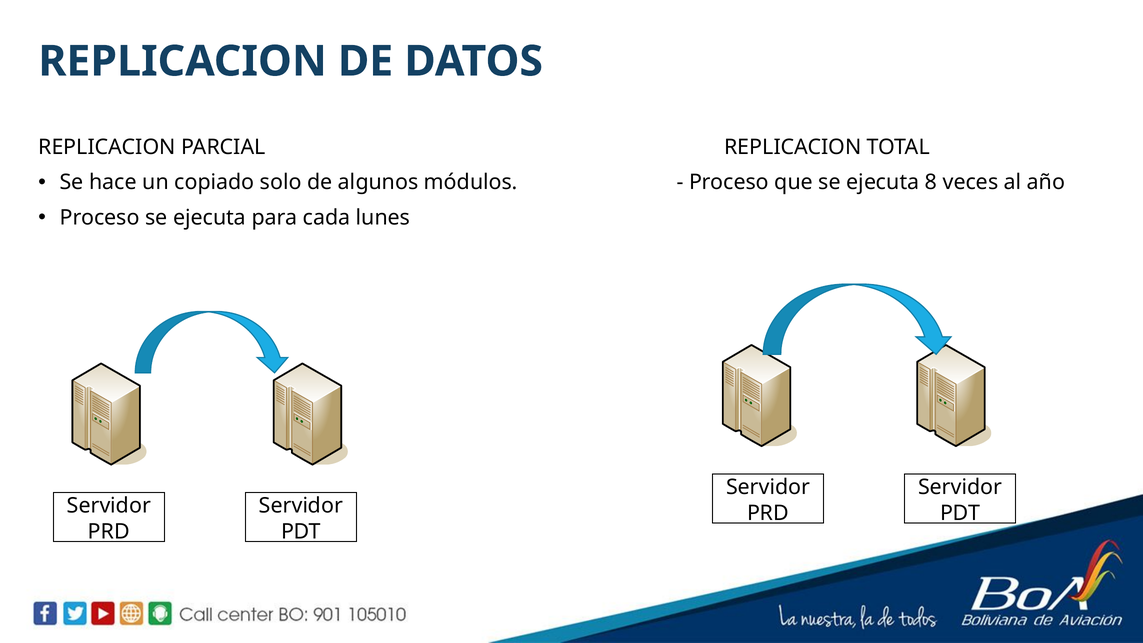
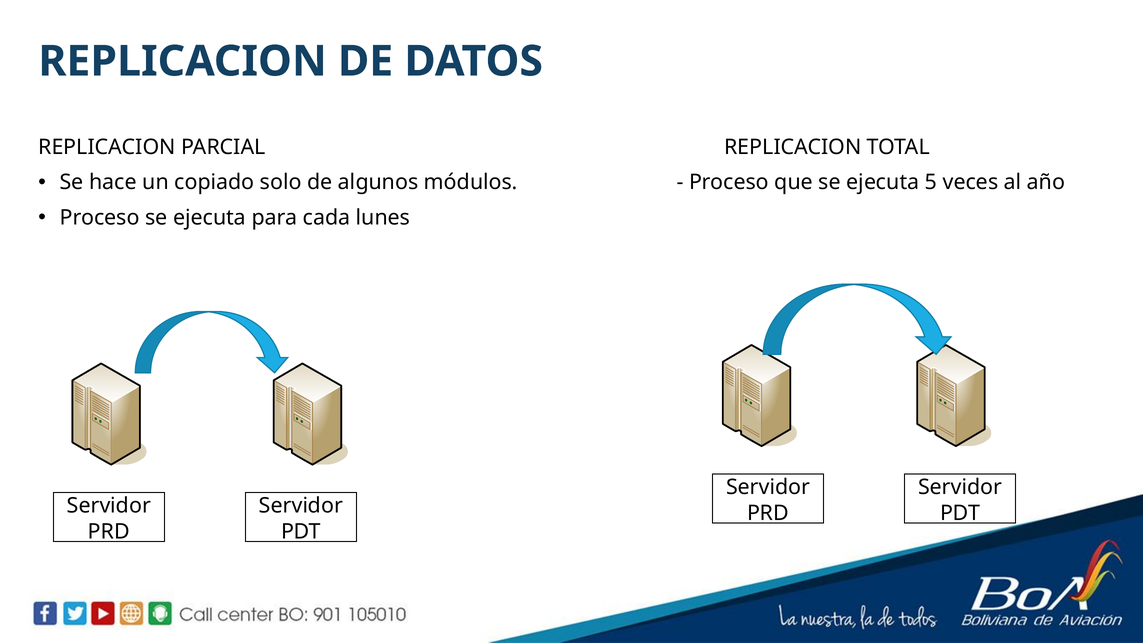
8: 8 -> 5 (931, 182)
